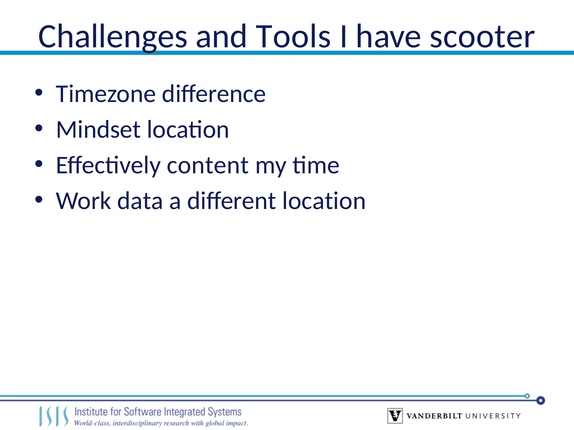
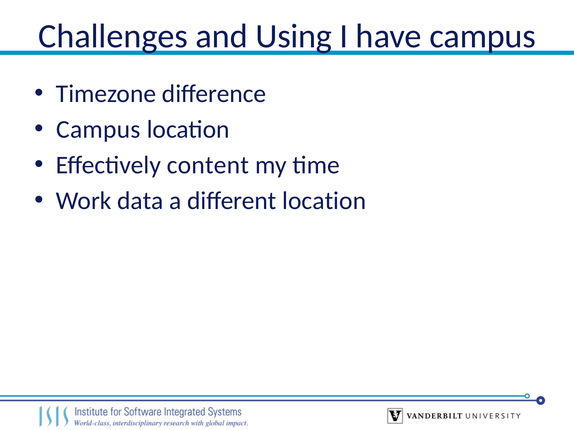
Tools: Tools -> Using (294, 36)
have scooter: scooter -> campus (483, 36)
Mindset: Mindset -> Campus (98, 130)
